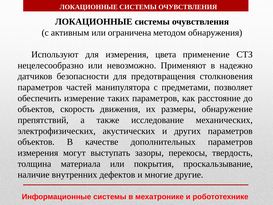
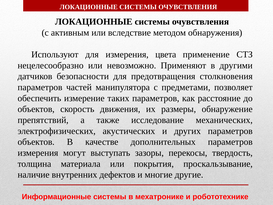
ограничена: ограничена -> вследствие (129, 33)
надежно: надежно -> другими (236, 65)
